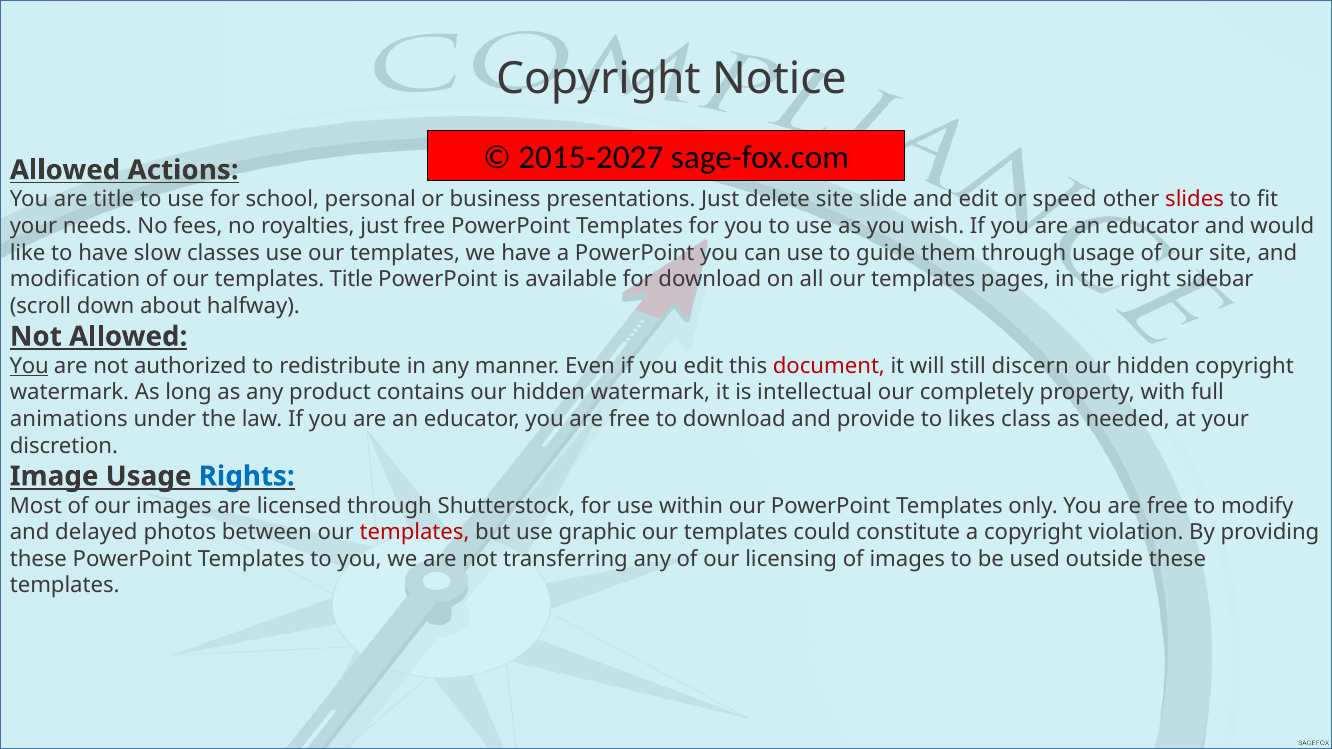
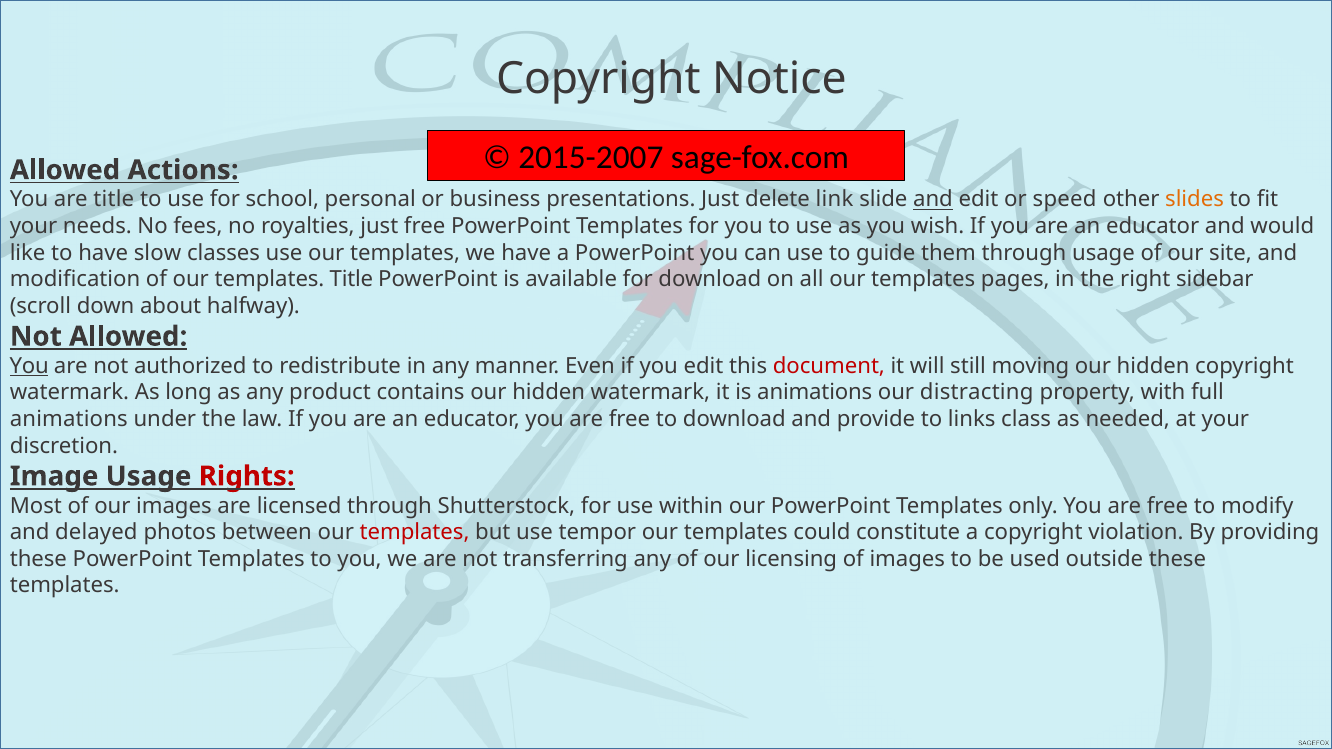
2015-2027: 2015-2027 -> 2015-2007 (591, 158)
delete site: site -> link (835, 200)
and underline: none -> present (933, 200)
slides colour: red -> orange (1195, 200)
discern: discern -> moving (1030, 366)
is intellectual: intellectual -> animations (815, 393)
completely: completely -> distracting (977, 393)
likes: likes -> links (972, 419)
Rights colour: blue -> red (247, 476)
graphic: graphic -> tempor (597, 533)
